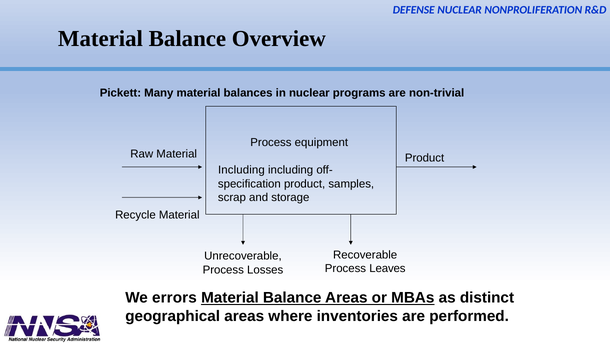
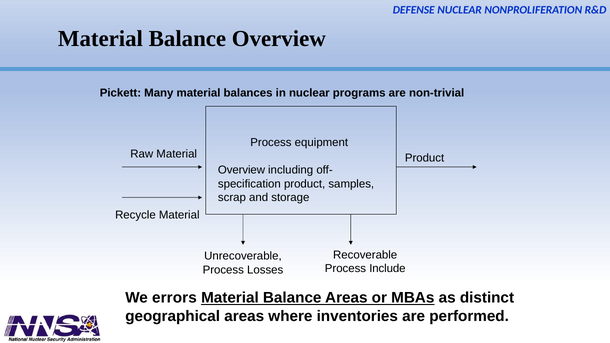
Including: Including -> Overview (242, 170)
Leaves: Leaves -> Include (387, 269)
